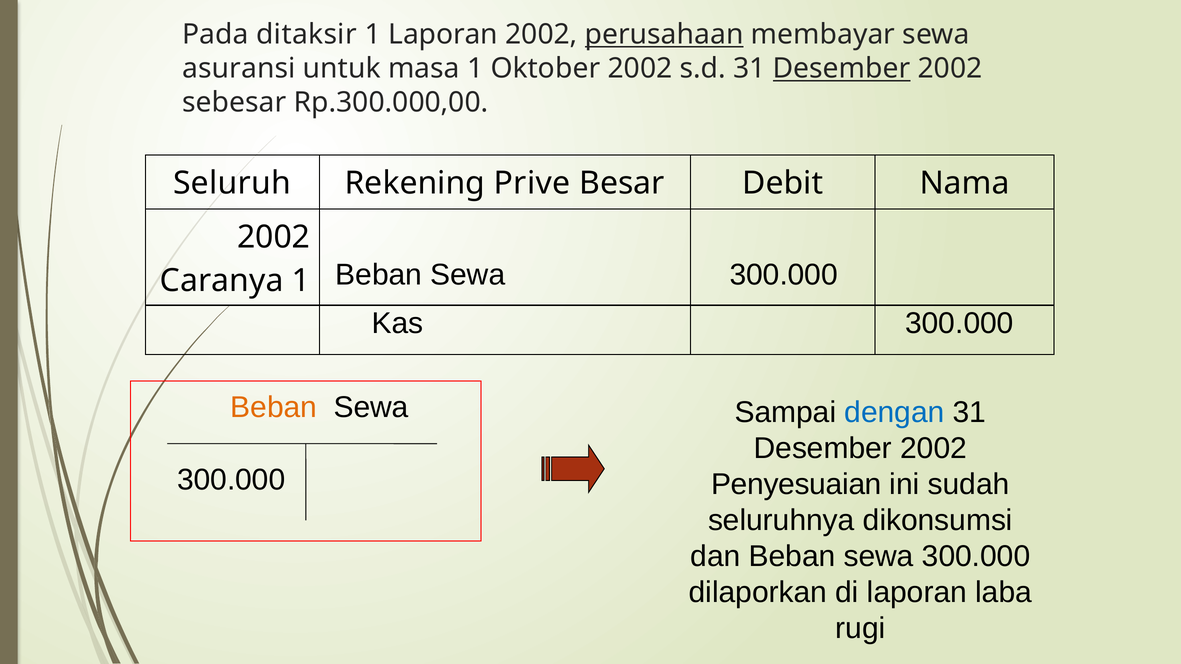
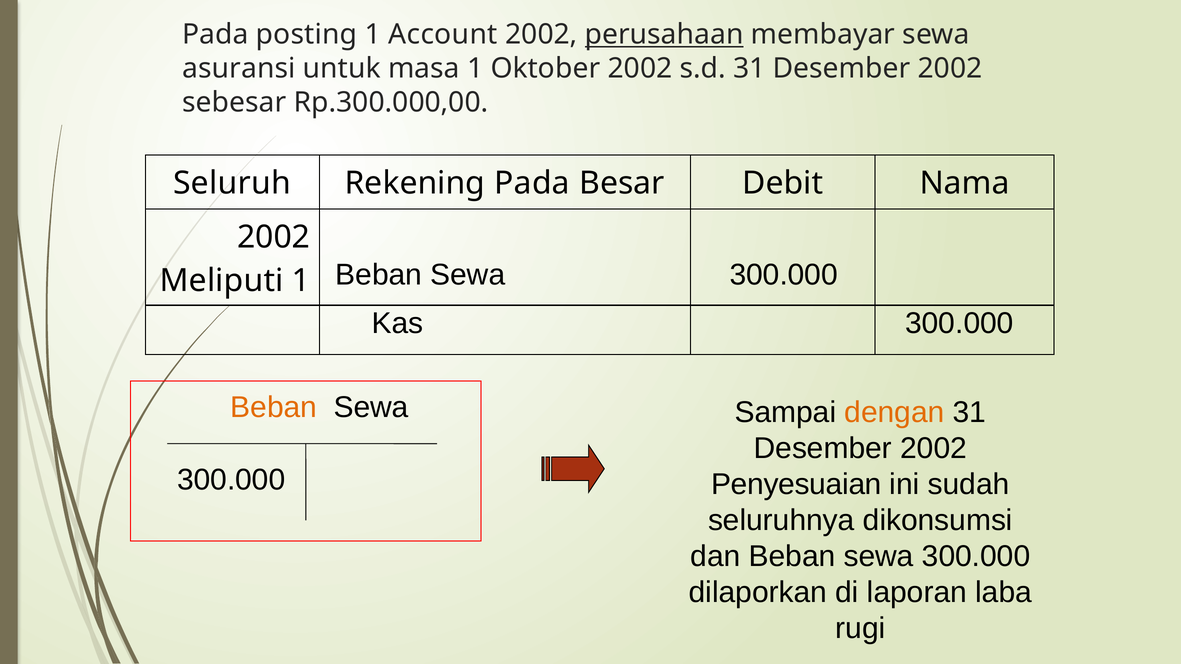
ditaksir: ditaksir -> posting (307, 35)
1 Laporan: Laporan -> Account (443, 35)
Desember underline: present -> none (842, 69)
Rekening Prive: Prive -> Pada (532, 183)
Caranya: Caranya -> Meliputi (222, 281)
dengan colour: blue -> orange (894, 413)
